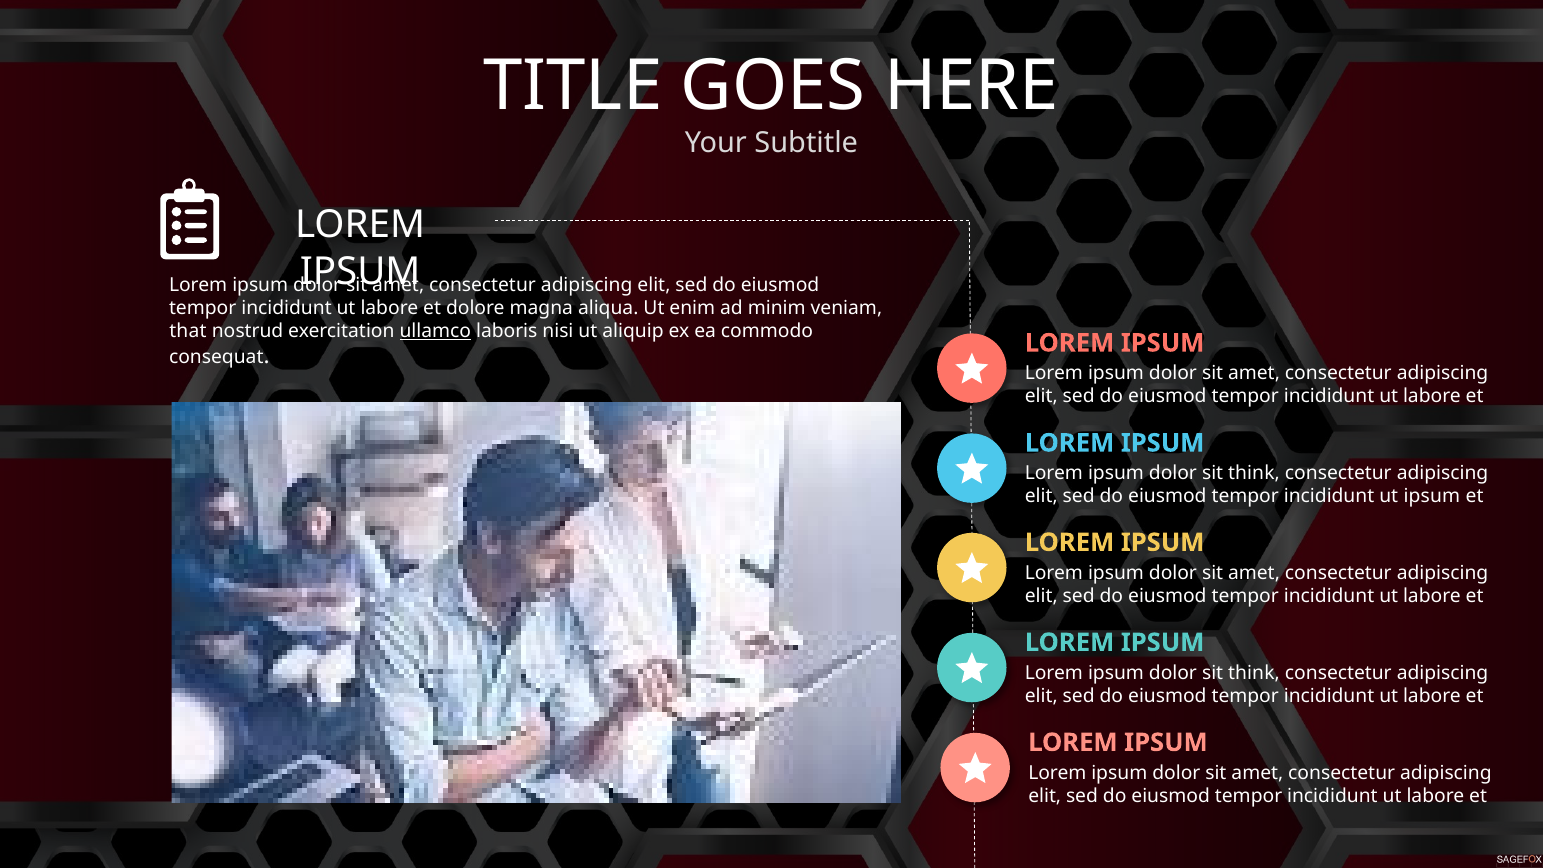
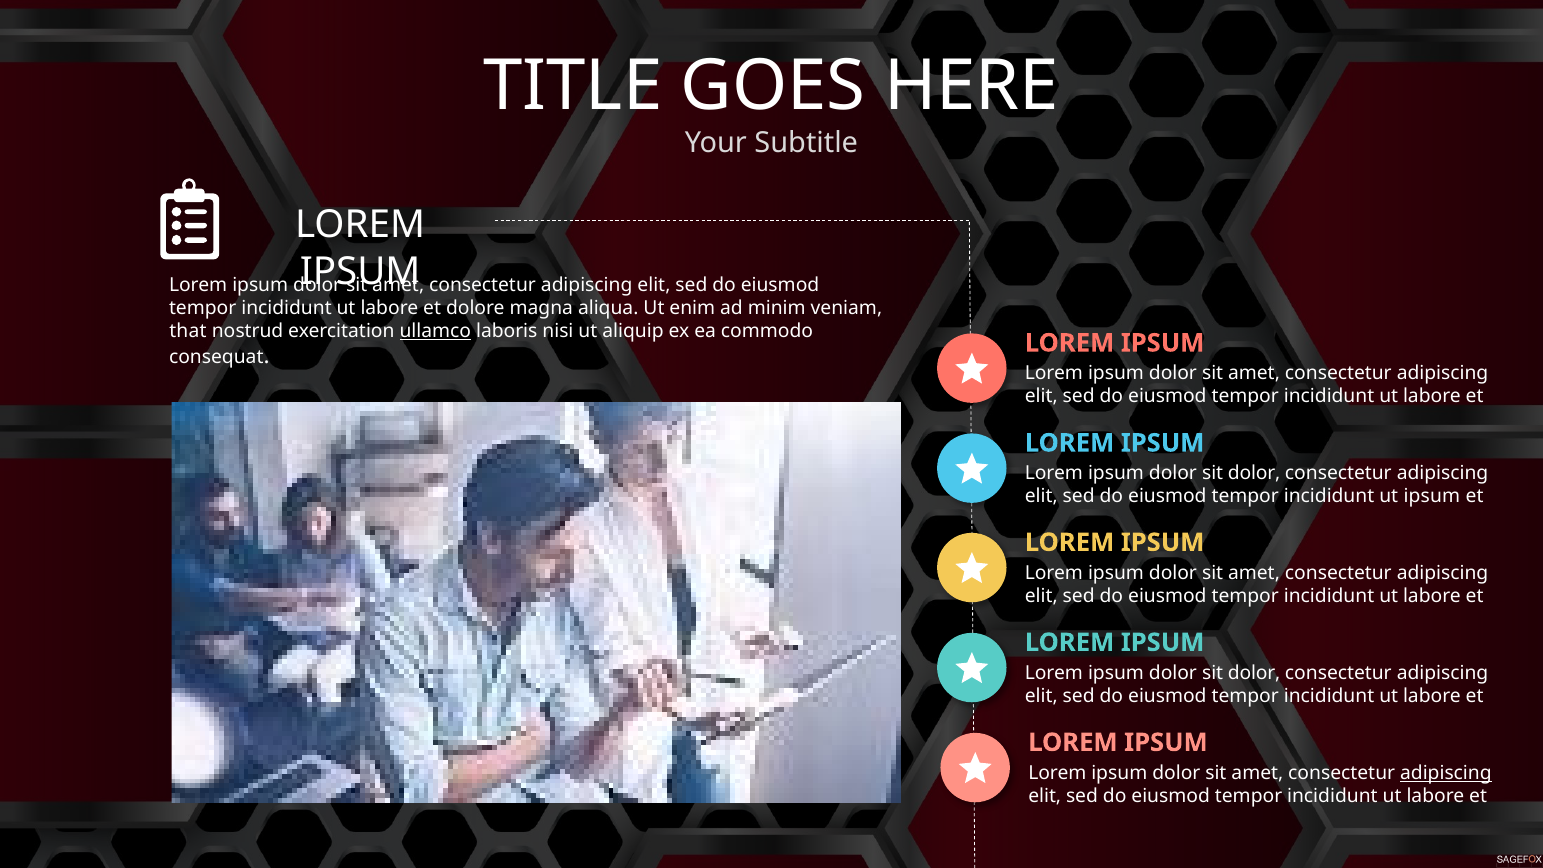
think: think -> dolor (1254, 473)
think: think -> dolor (1254, 673)
adipiscing underline: none -> present (1446, 773)
